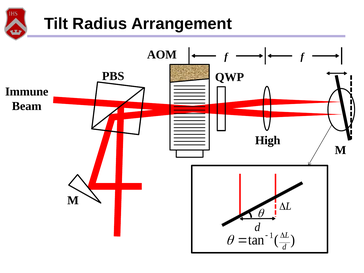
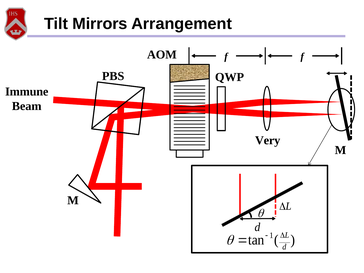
Radius: Radius -> Mirrors (100, 24)
High: High -> Very (268, 140)
